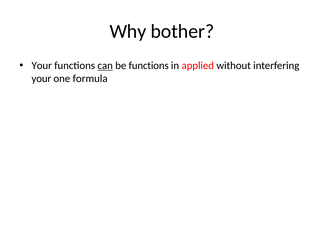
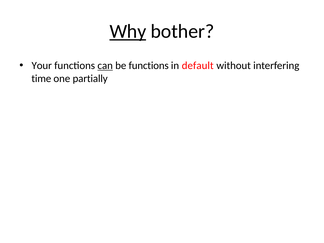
Why underline: none -> present (128, 31)
applied: applied -> default (198, 66)
your: your -> time (41, 79)
formula: formula -> partially (90, 79)
